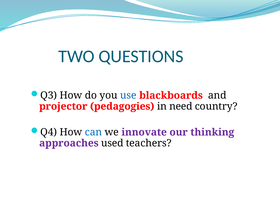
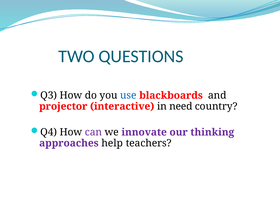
pedagogies: pedagogies -> interactive (122, 106)
can colour: blue -> purple (93, 132)
used: used -> help (112, 143)
